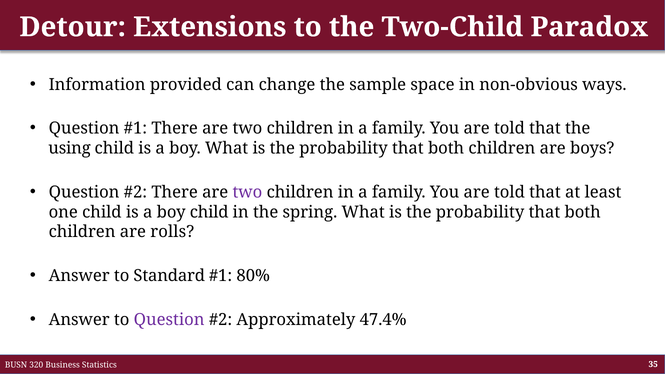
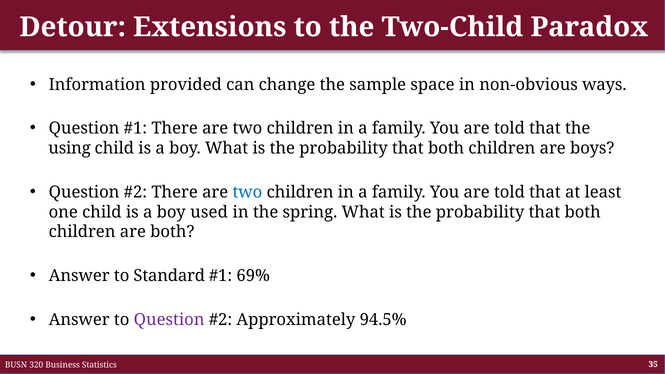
two colour: purple -> blue (247, 192)
boy child: child -> used (209, 212)
are rolls: rolls -> both (172, 232)
80%: 80% -> 69% (253, 276)
47.4%: 47.4% -> 94.5% (383, 320)
